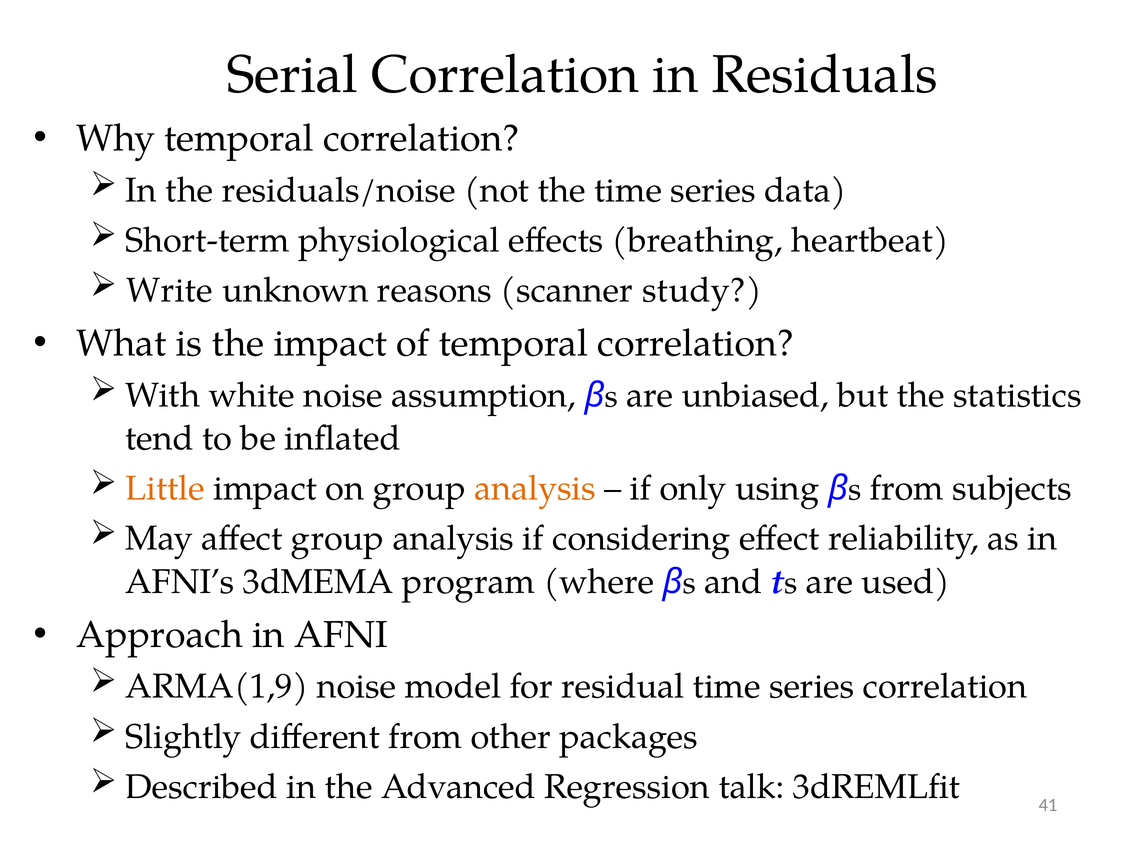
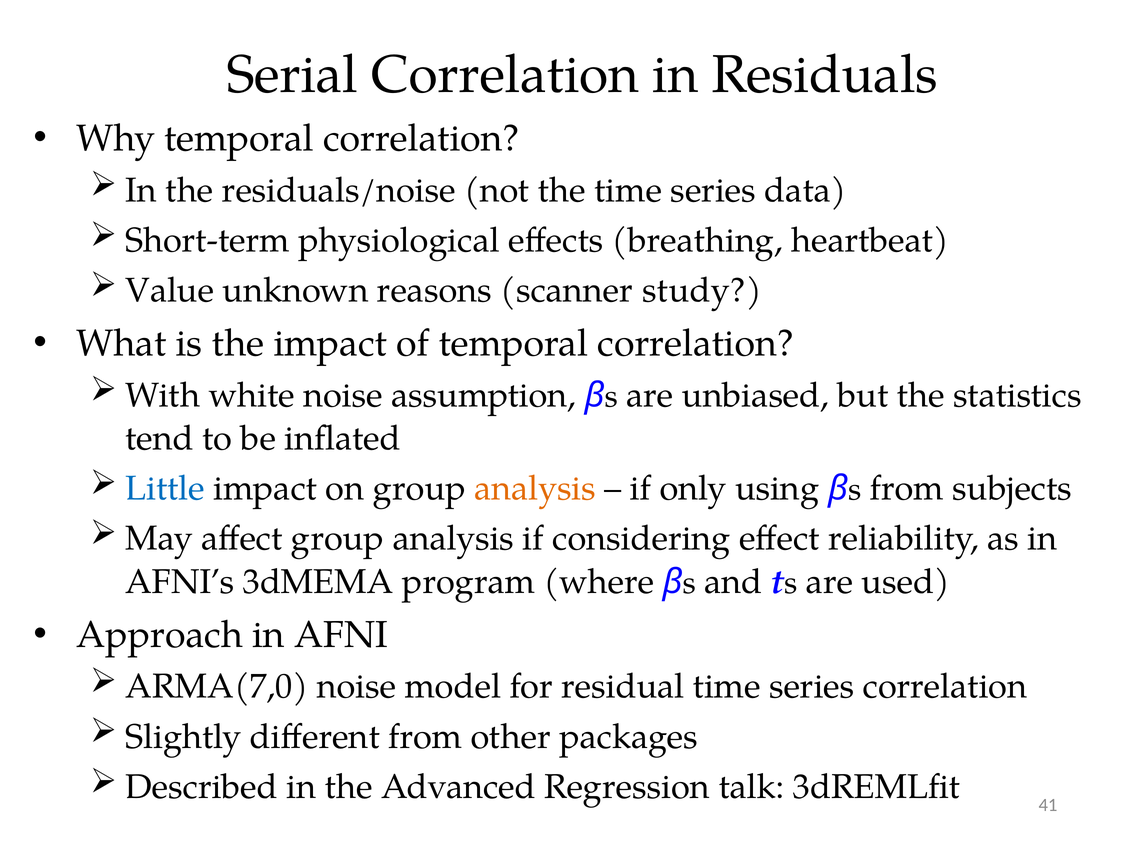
Write: Write -> Value (170, 291)
Little colour: orange -> blue (165, 489)
ARMA(1,9: ARMA(1,9 -> ARMA(7,0 (217, 687)
